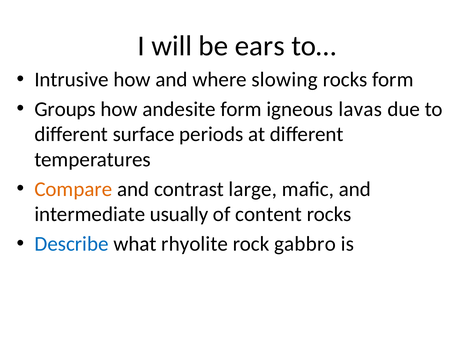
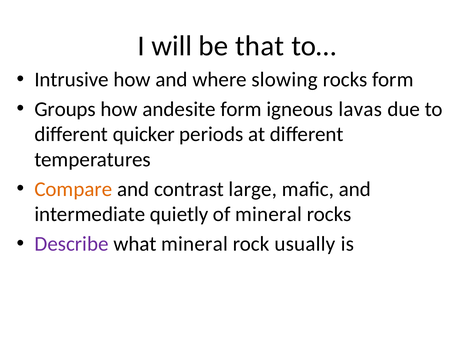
ears: ears -> that (260, 46)
surface: surface -> quicker (144, 135)
usually: usually -> quietly (179, 215)
of content: content -> mineral (269, 215)
Describe colour: blue -> purple (72, 244)
what rhyolite: rhyolite -> mineral (195, 244)
gabbro: gabbro -> usually (305, 244)
